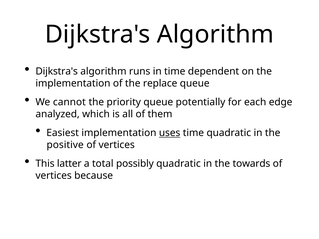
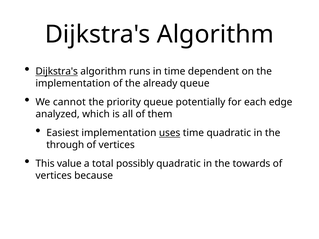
Dijkstra's underline: none -> present (57, 71)
replace: replace -> already (160, 83)
positive: positive -> through (65, 145)
latter: latter -> value (69, 164)
